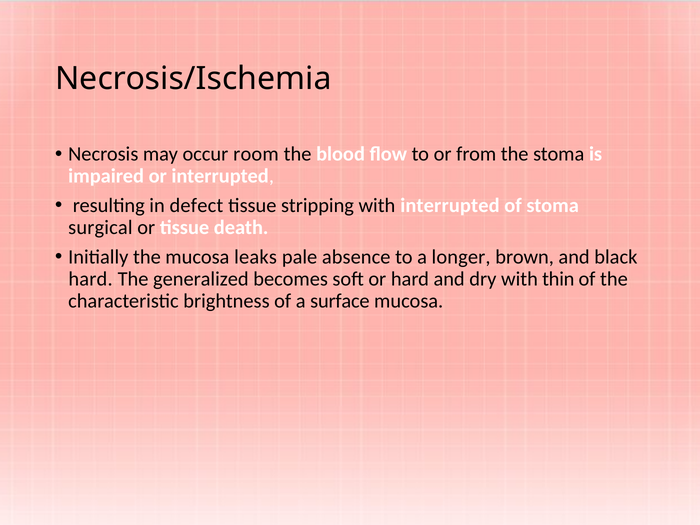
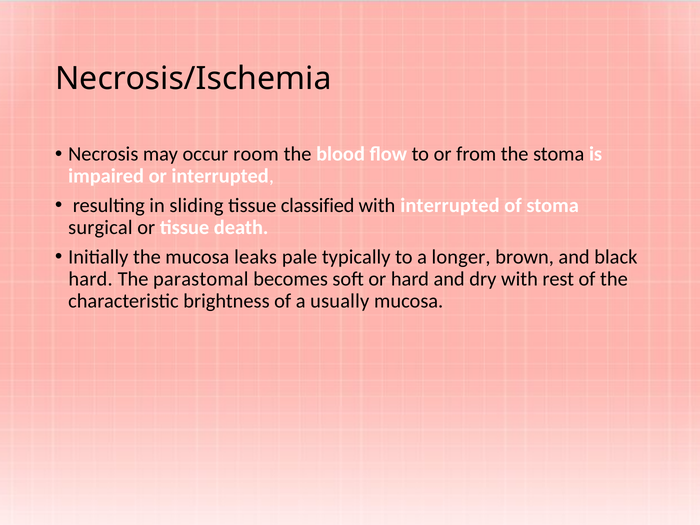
defect: defect -> sliding (196, 206)
stripping: stripping -> classified (318, 206)
absence: absence -> typically (356, 257)
generalized: generalized -> parastomal (201, 279)
thin: thin -> rest (558, 279)
surface: surface -> usually (340, 301)
